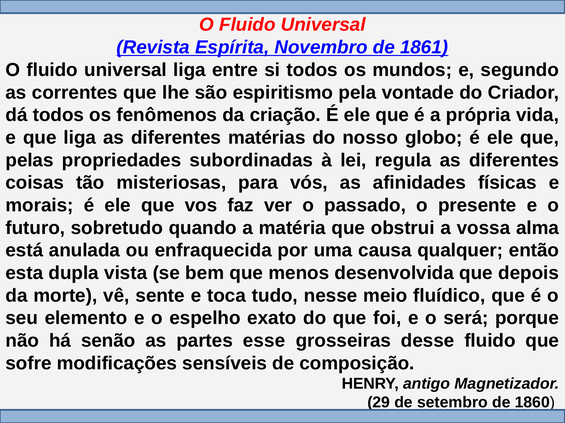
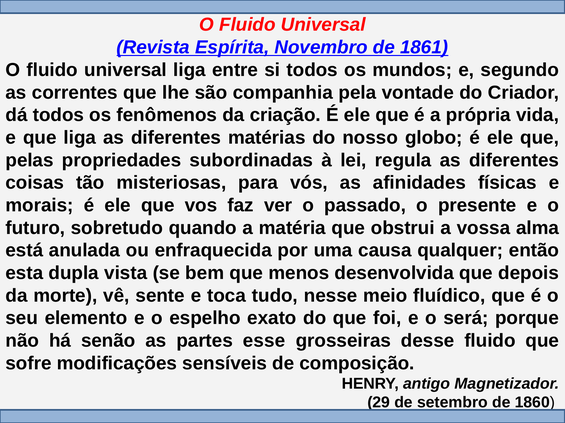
espiritismo: espiritismo -> companhia (283, 93)
